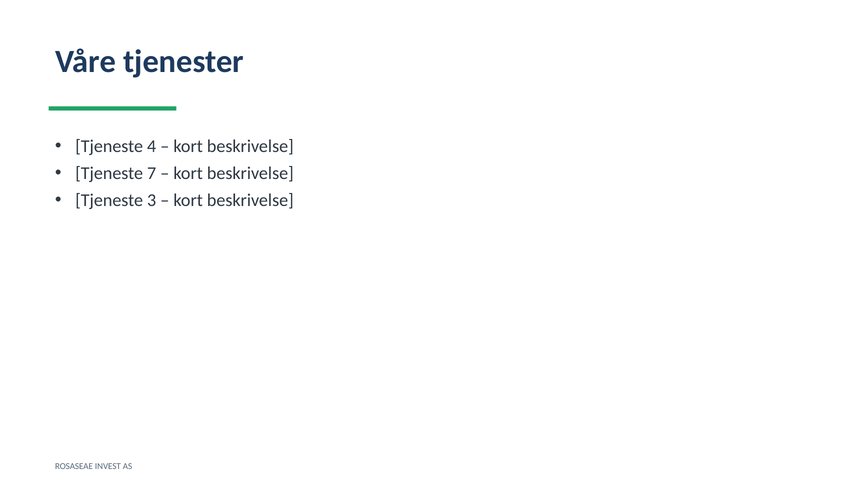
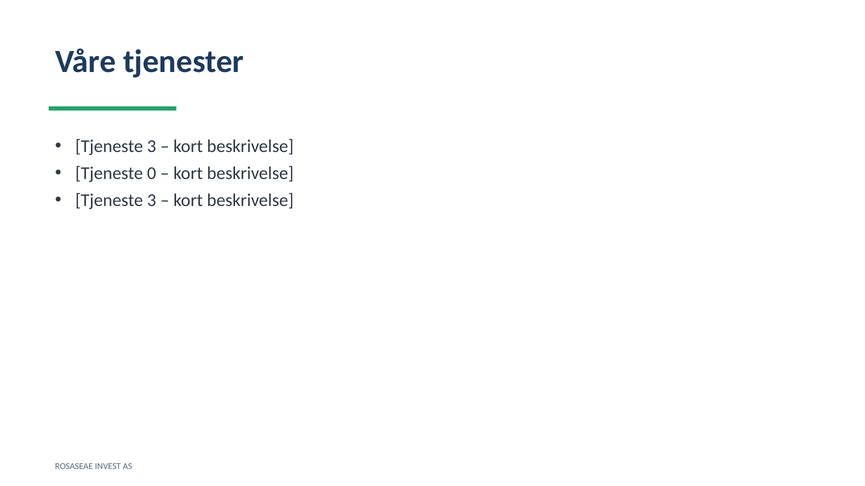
4: 4 -> 3 (152, 147)
7: 7 -> 0 (152, 174)
